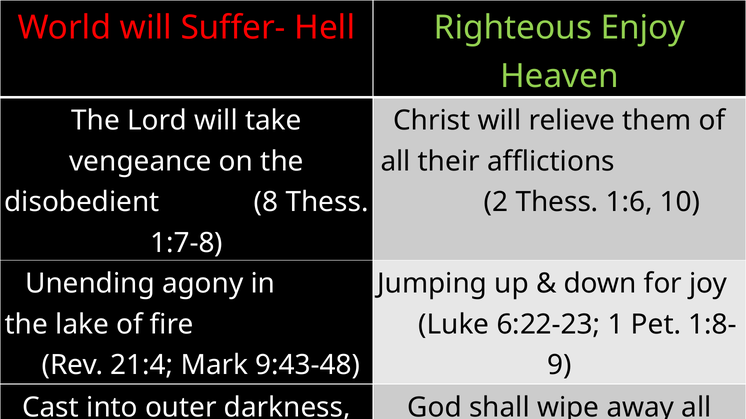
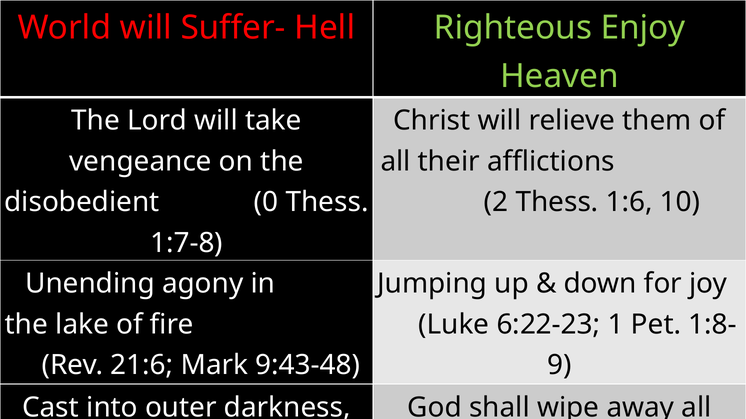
8: 8 -> 0 (266, 202)
21:4: 21:4 -> 21:6 (142, 366)
